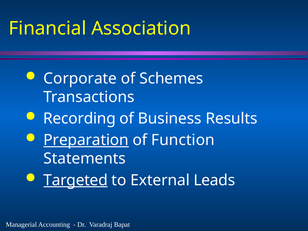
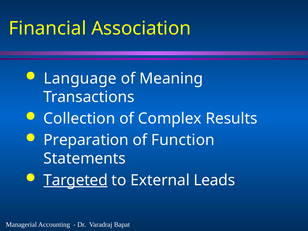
Corporate: Corporate -> Language (80, 79)
Schemes: Schemes -> Meaning (171, 79)
Recording: Recording -> Collection (79, 119)
Business: Business -> Complex (170, 119)
Preparation underline: present -> none (86, 140)
